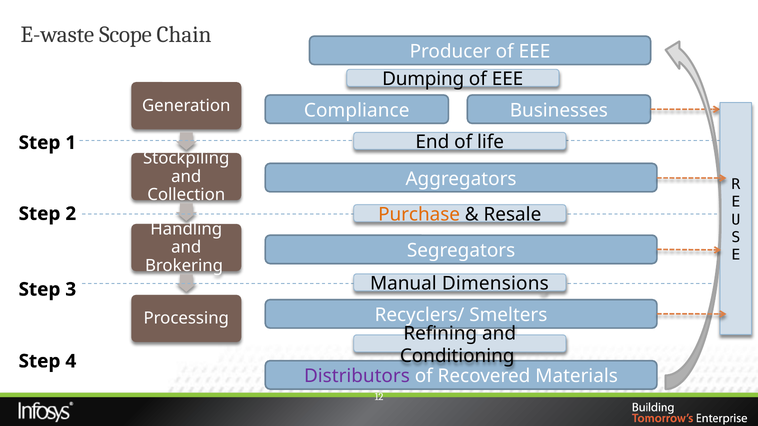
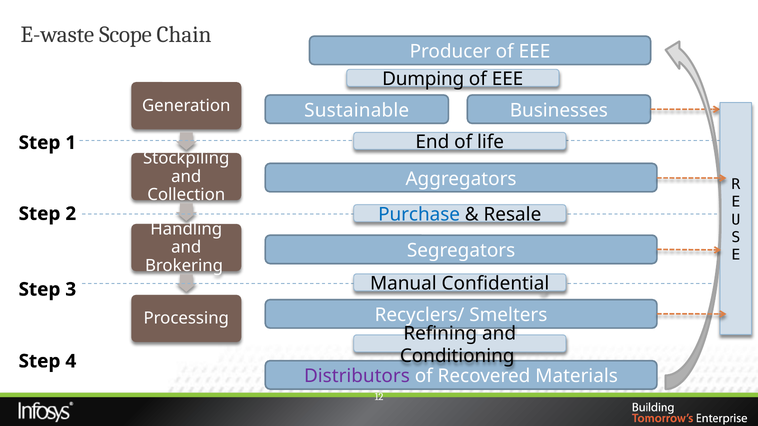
Compliance: Compliance -> Sustainable (357, 111)
Purchase colour: orange -> blue (419, 215)
Dimensions: Dimensions -> Confidential (495, 284)
